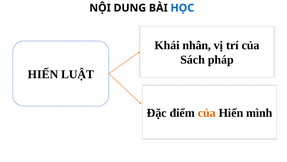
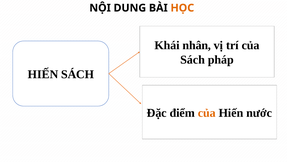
HỌC colour: blue -> orange (182, 8)
HIẾN LUẬT: LUẬT -> SÁCH (78, 74)
mình: mình -> nước (259, 113)
